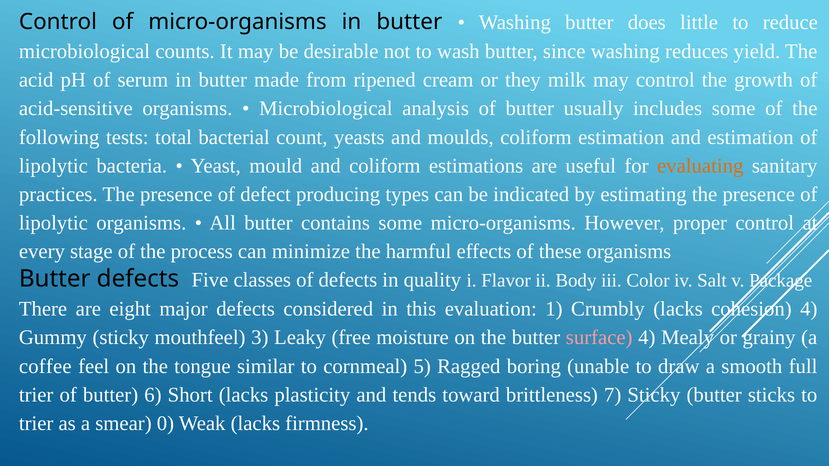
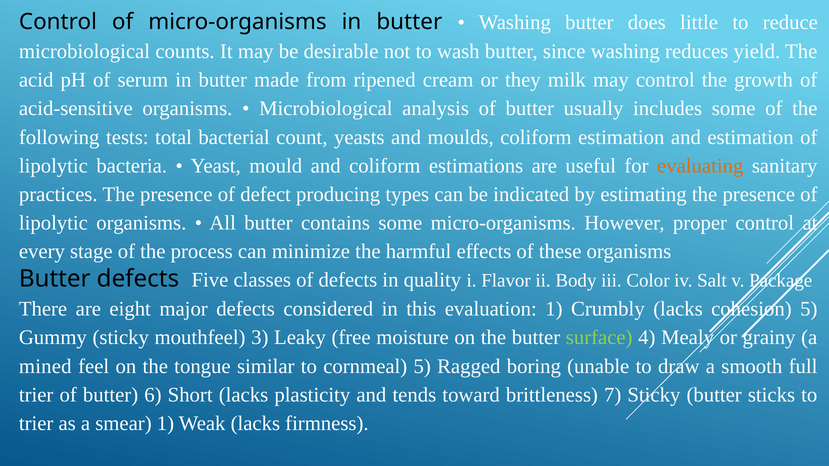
cohesion 4: 4 -> 5 (809, 309)
surface colour: pink -> light green (599, 338)
coffee: coffee -> mined (45, 366)
smear 0: 0 -> 1 (165, 424)
